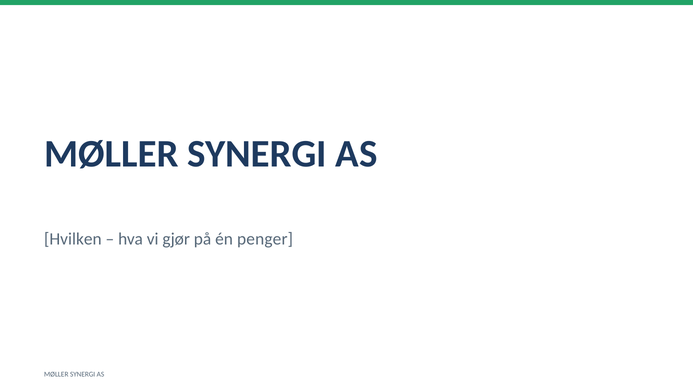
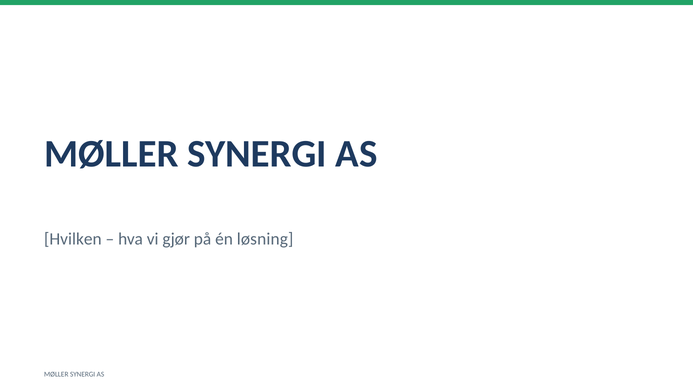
penger: penger -> løsning (265, 239)
